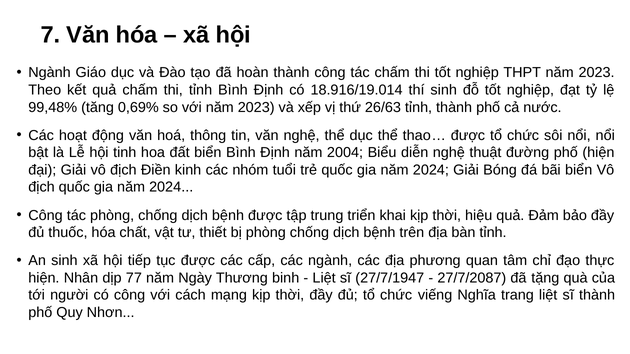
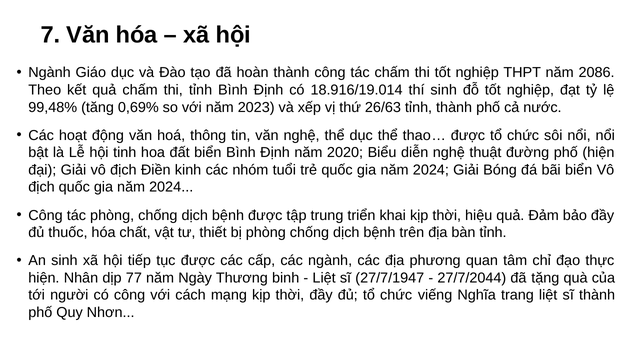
THPT năm 2023: 2023 -> 2086 (597, 73)
2004: 2004 -> 2020 (345, 153)
27/7/2087: 27/7/2087 -> 27/7/2044 (472, 278)
